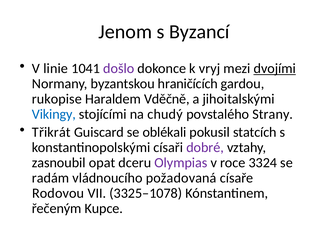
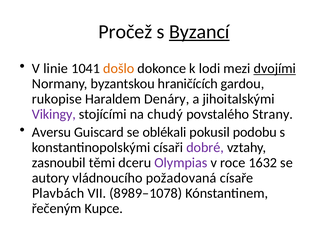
Jenom: Jenom -> Pročež (125, 32)
Byzancí underline: none -> present (199, 32)
došlo colour: purple -> orange (119, 69)
vryj: vryj -> lodi (210, 69)
Vděčně: Vděčně -> Denáry (167, 99)
Vikingy colour: blue -> purple (54, 114)
Třikrát: Třikrát -> Aversu (51, 132)
statcích: statcích -> podobu (255, 132)
opat: opat -> těmi (102, 163)
3324: 3324 -> 1632 (263, 163)
radám: radám -> autory (51, 178)
Rodovou: Rodovou -> Plavbách (58, 193)
3325–1078: 3325–1078 -> 8989–1078 (146, 193)
